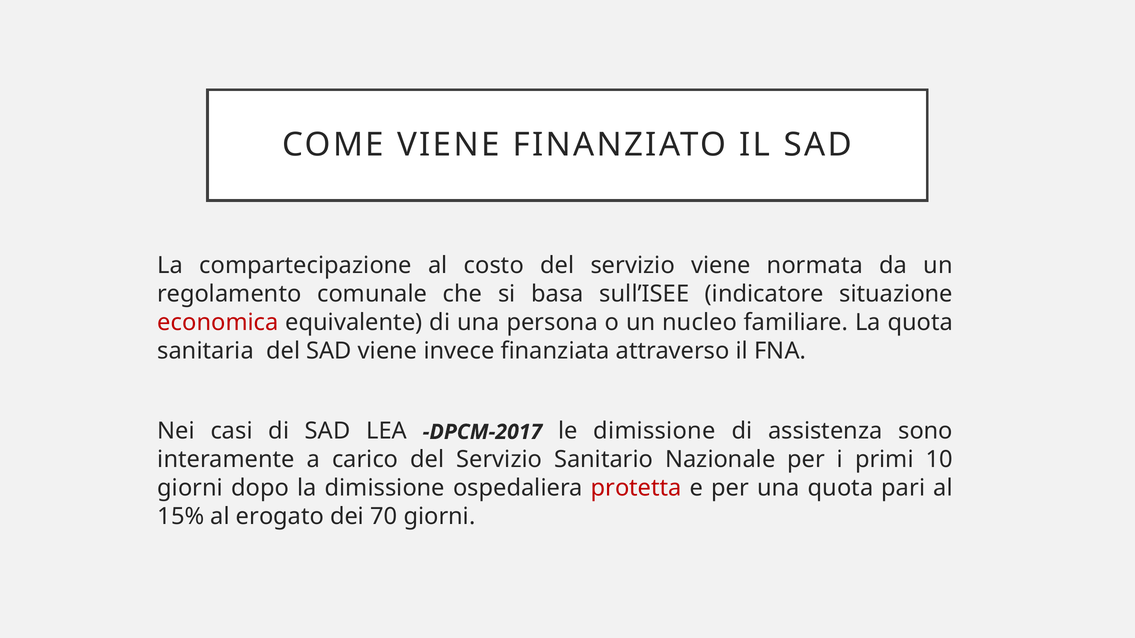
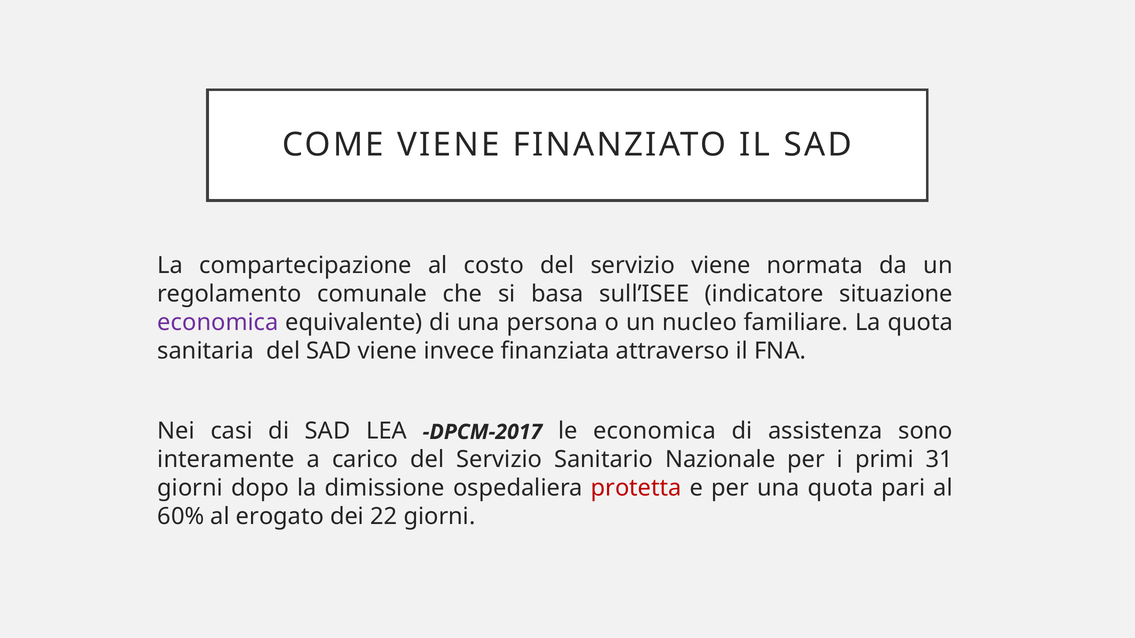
economica colour: red -> purple (218, 323)
le dimissione: dimissione -> economica (655, 431)
10: 10 -> 31 (939, 460)
15%: 15% -> 60% (181, 517)
70: 70 -> 22 (384, 517)
